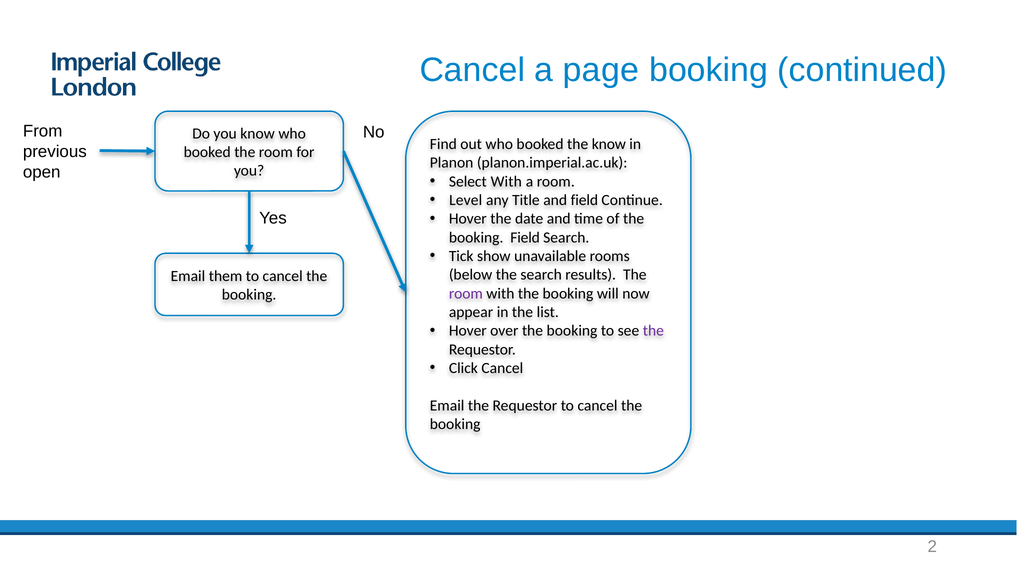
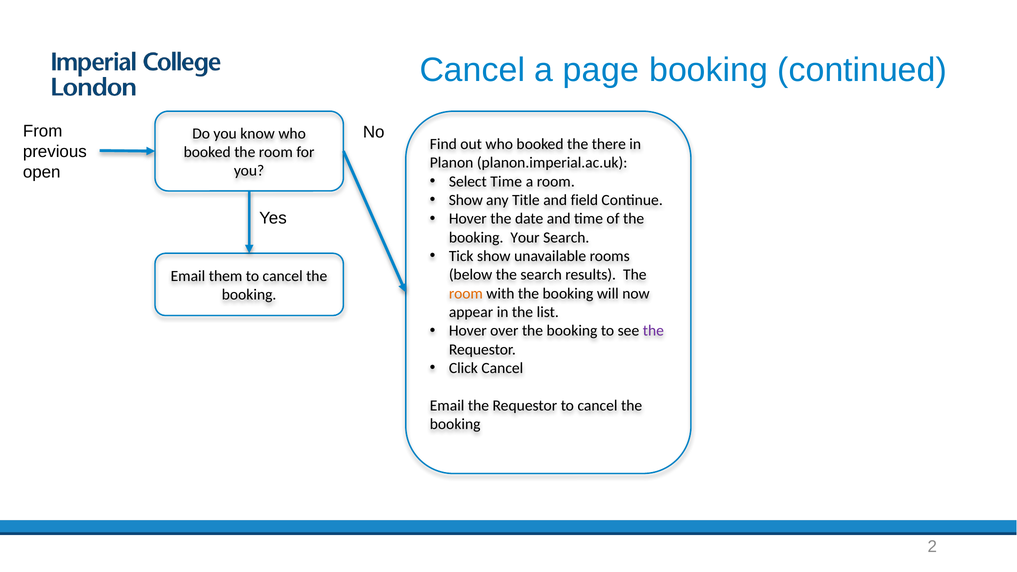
the know: know -> there (609, 144)
Select With: With -> Time (506, 182)
Level: Level -> Show (466, 200)
booking Field: Field -> Your (525, 238)
room colour: purple -> orange (466, 293)
